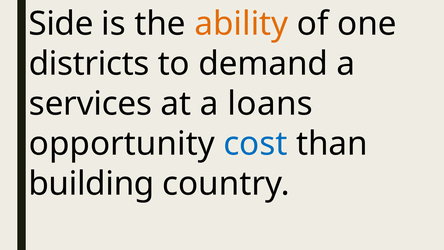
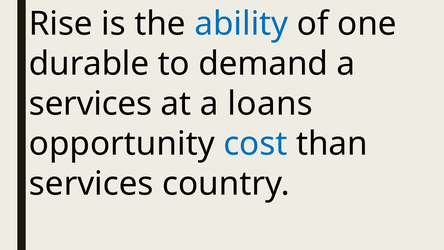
Side: Side -> Rise (61, 24)
ability colour: orange -> blue (241, 24)
districts: districts -> durable (89, 64)
building: building -> services (91, 184)
